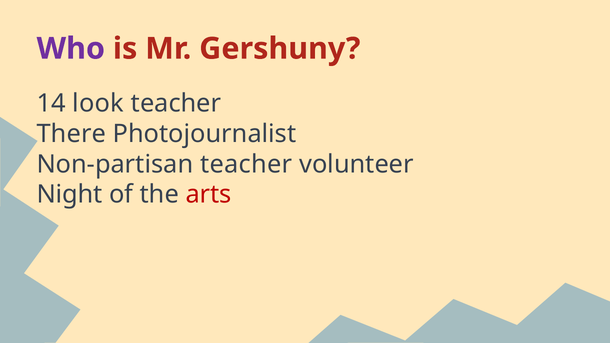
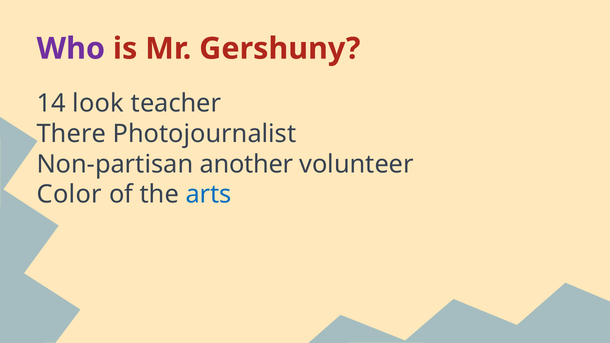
Non-partisan teacher: teacher -> another (246, 164)
Night: Night -> Color (69, 195)
arts colour: red -> blue (209, 195)
